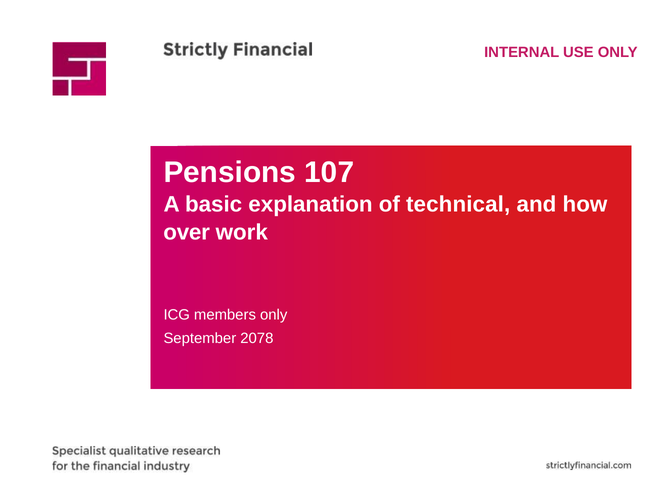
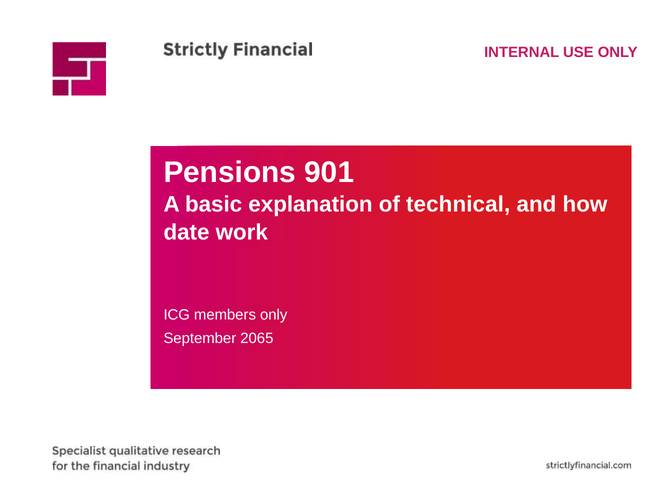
107: 107 -> 901 (329, 172)
over: over -> date (187, 232)
2078: 2078 -> 2065 (257, 338)
